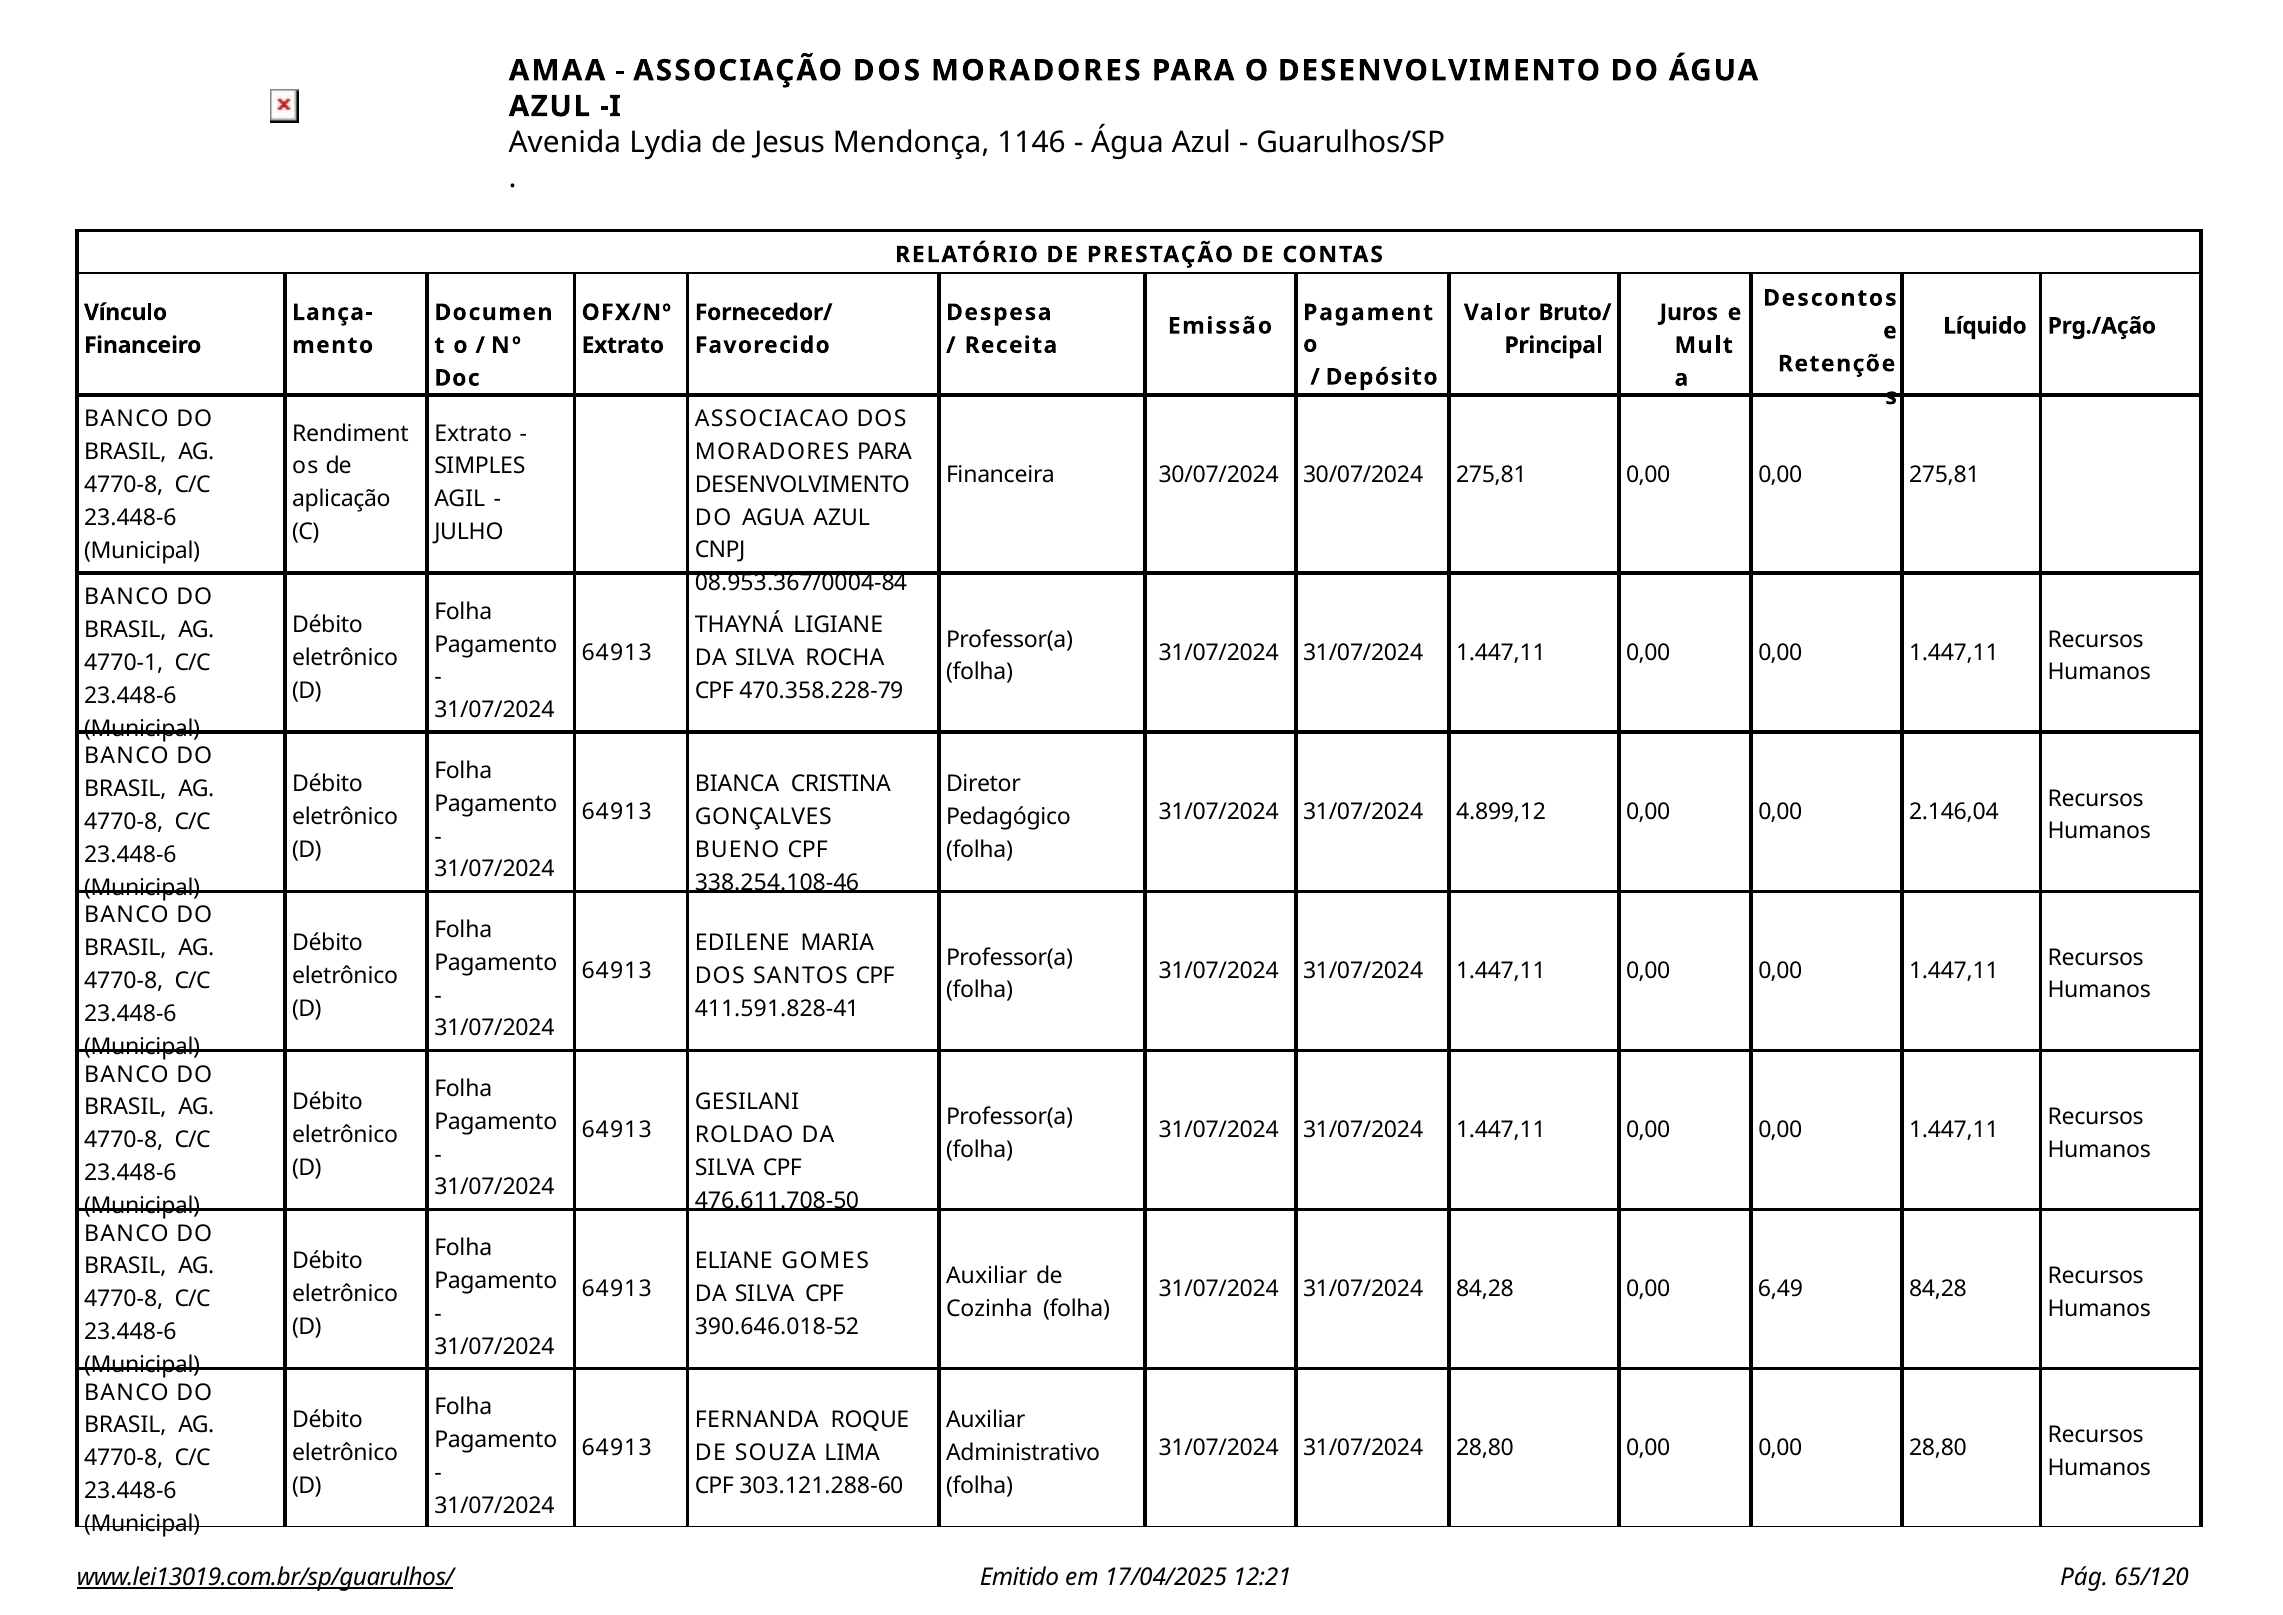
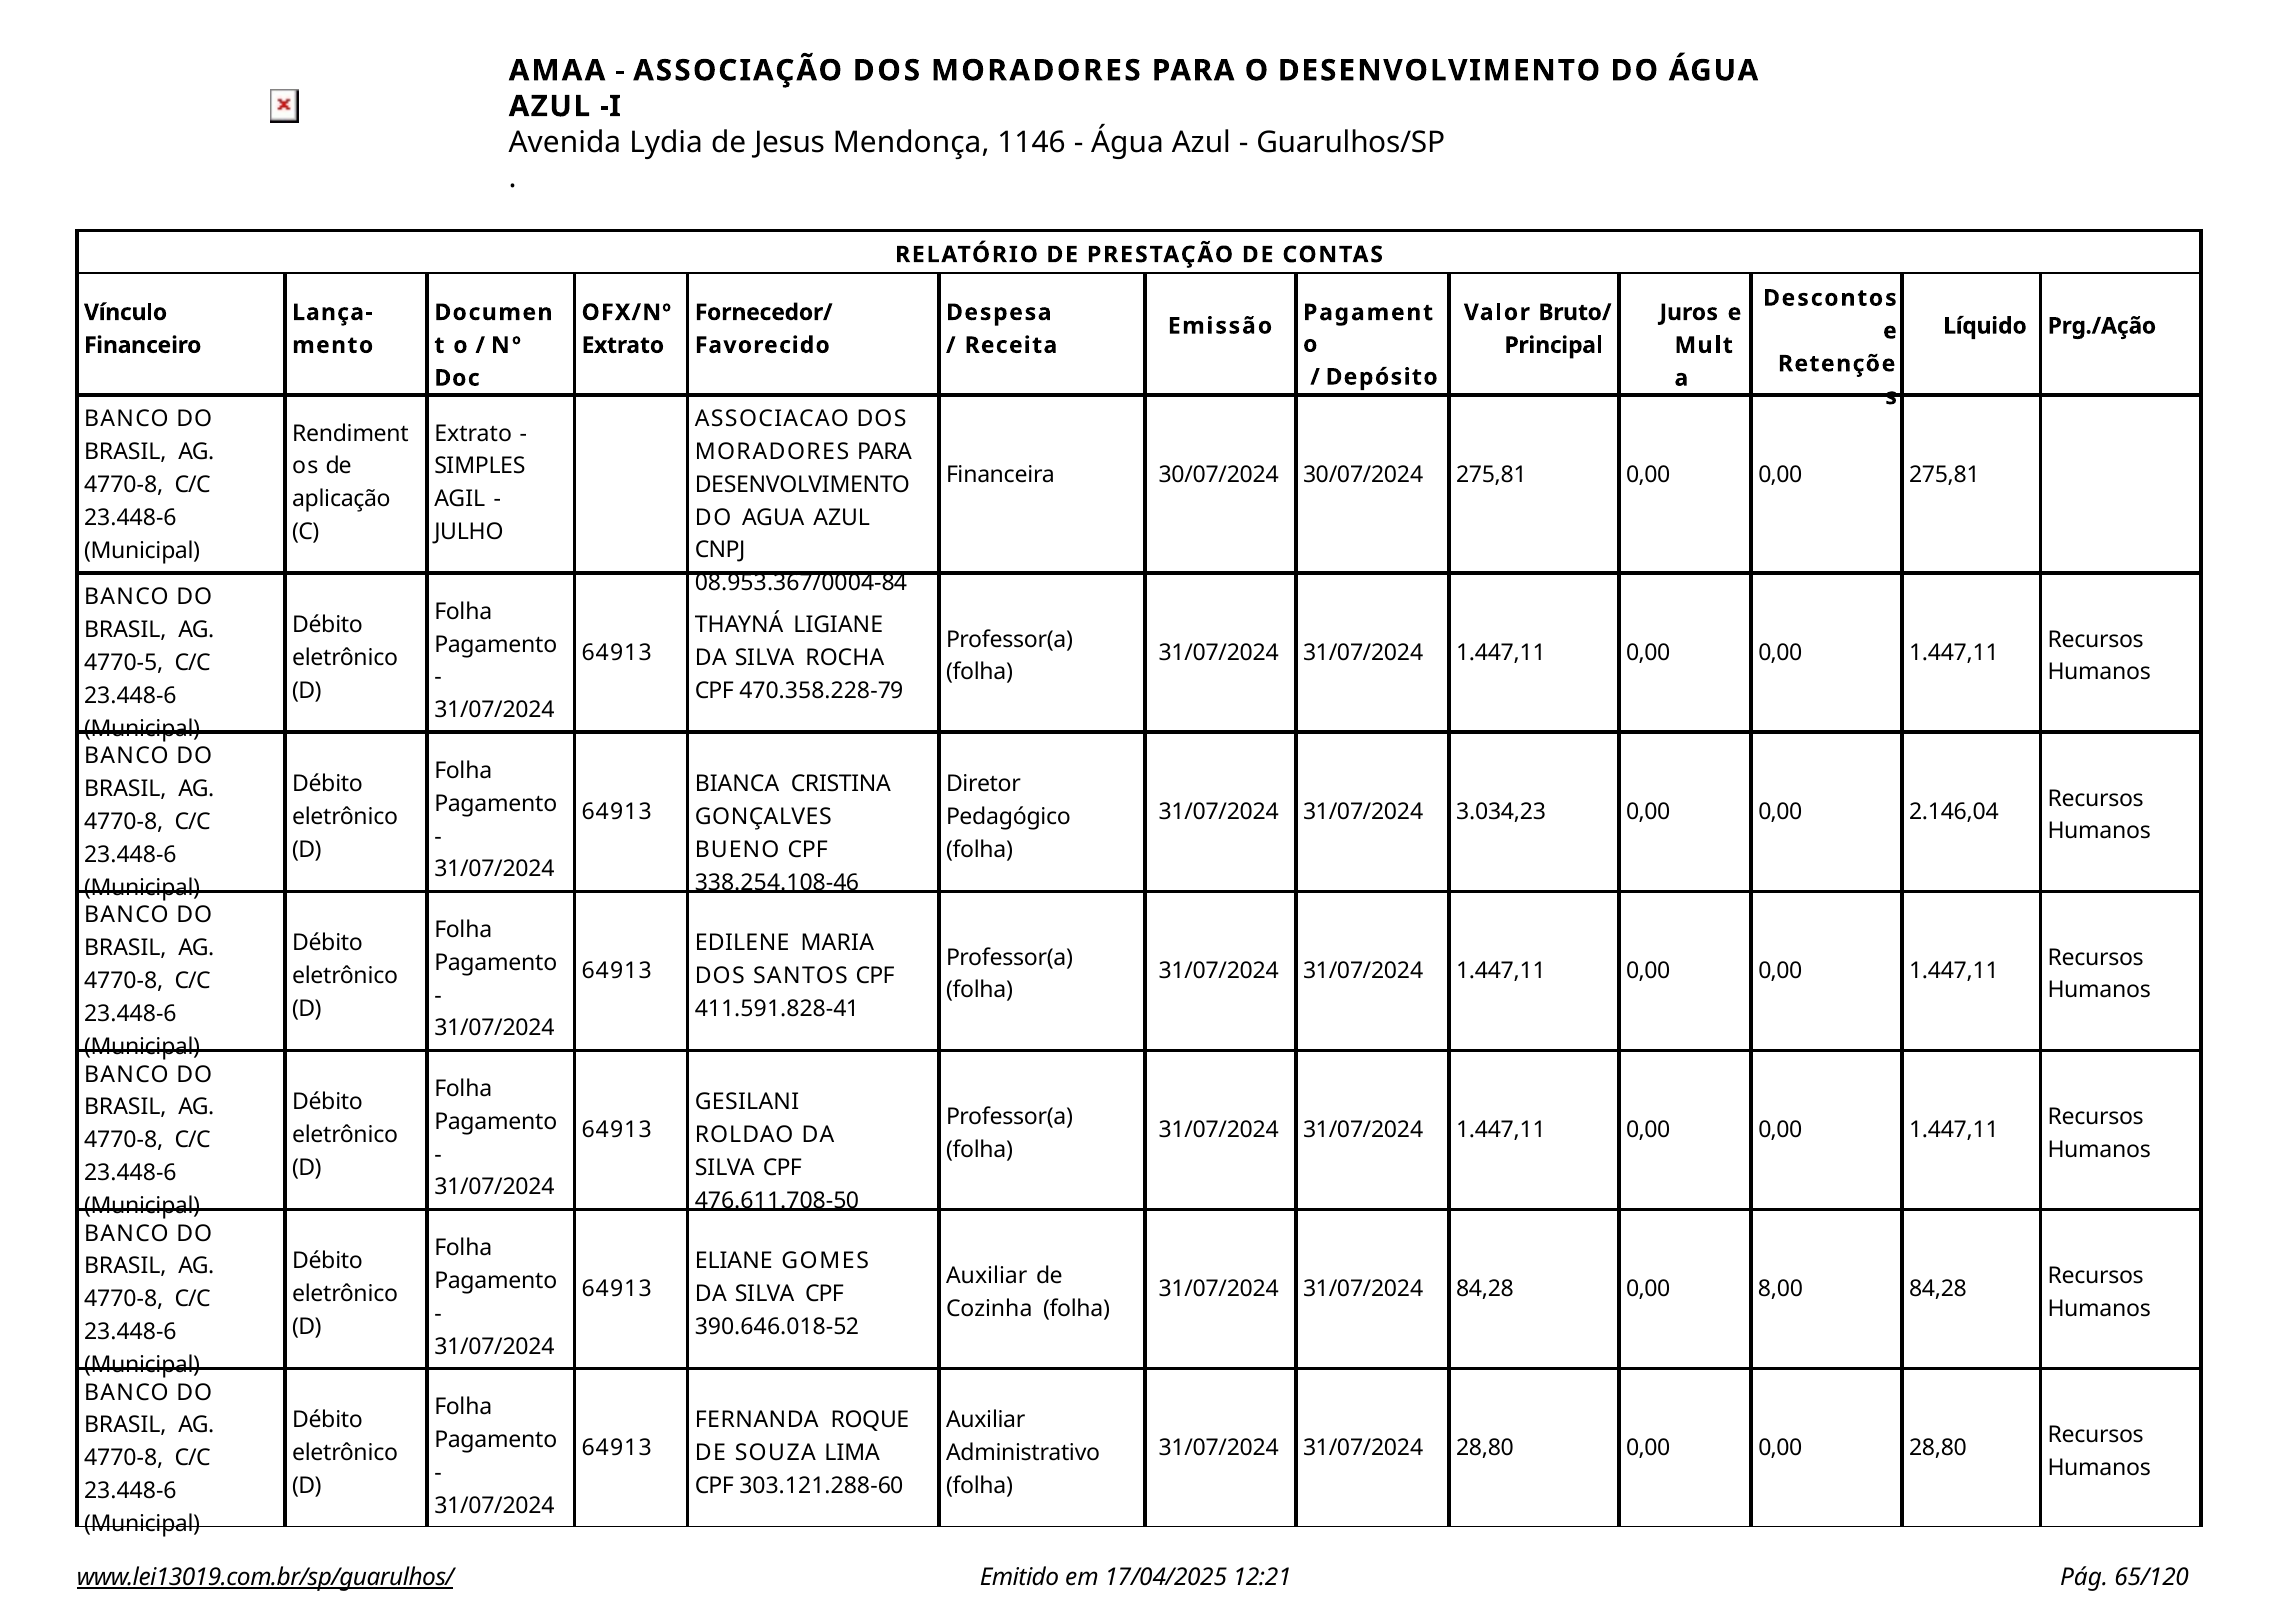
4770-1: 4770-1 -> 4770-5 (124, 663)
4.899,12: 4.899,12 -> 3.034,23 (1501, 812)
6,49: 6,49 -> 8,00 (1780, 1289)
